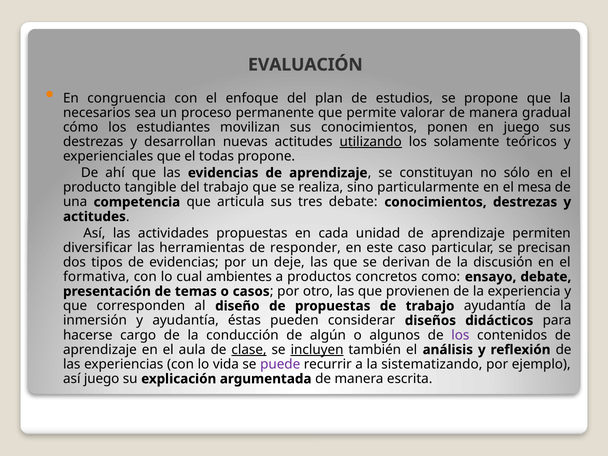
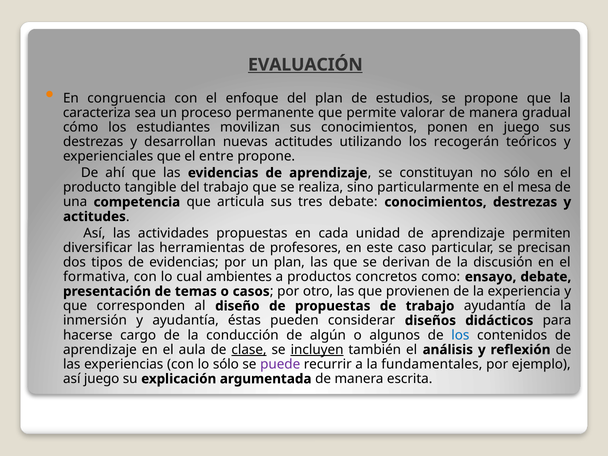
EVALUACIÓN underline: none -> present (305, 65)
necesarios: necesarios -> caracteriza (97, 113)
utilizando underline: present -> none (371, 142)
solamente: solamente -> recogerán (466, 142)
todas: todas -> entre (216, 156)
responder: responder -> profesores (306, 248)
un deje: deje -> plan (289, 262)
los colour: purple -> blue (460, 335)
lo vida: vida -> sólo (226, 364)
sistematizando: sistematizando -> fundamentales (432, 364)
